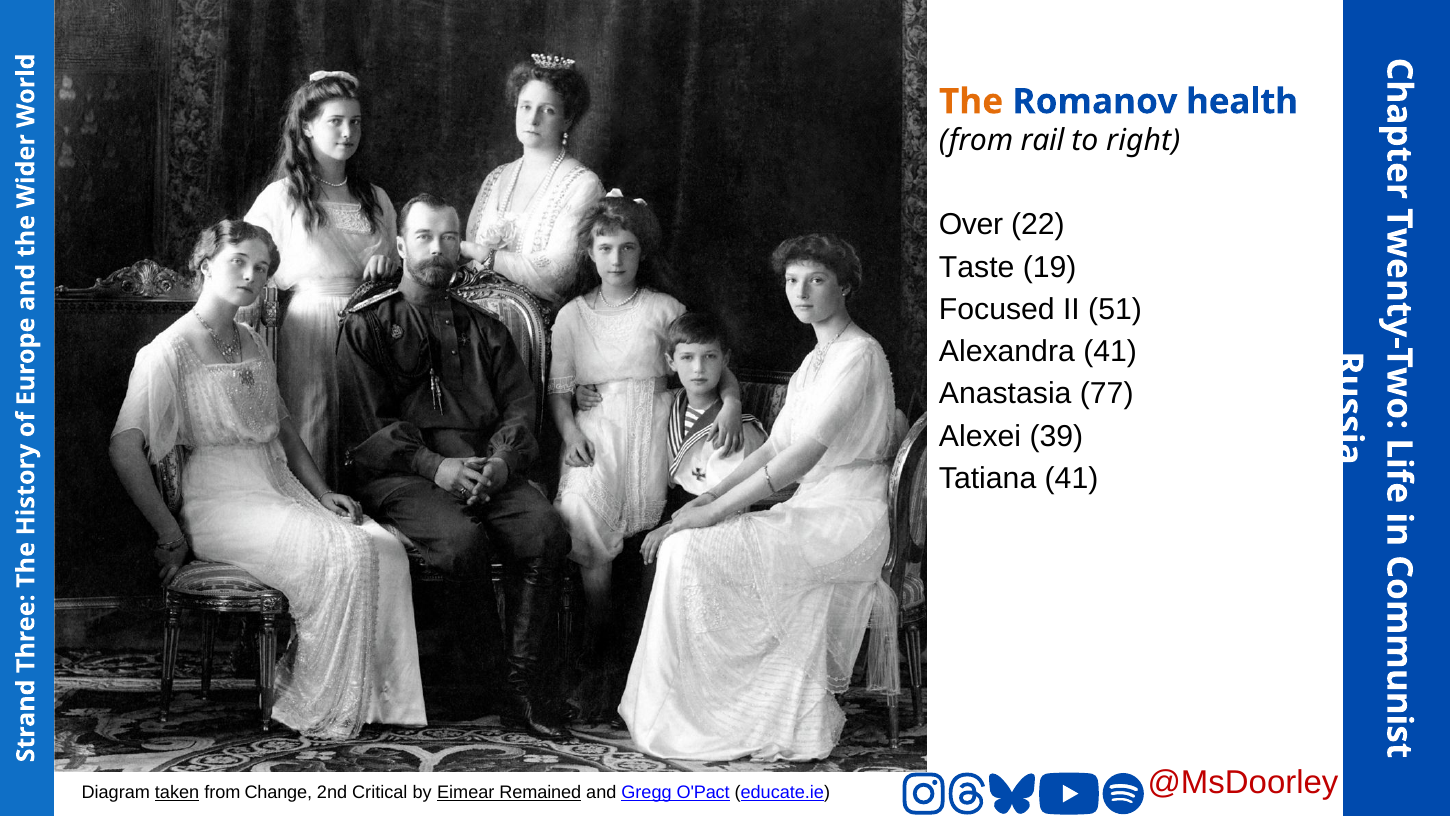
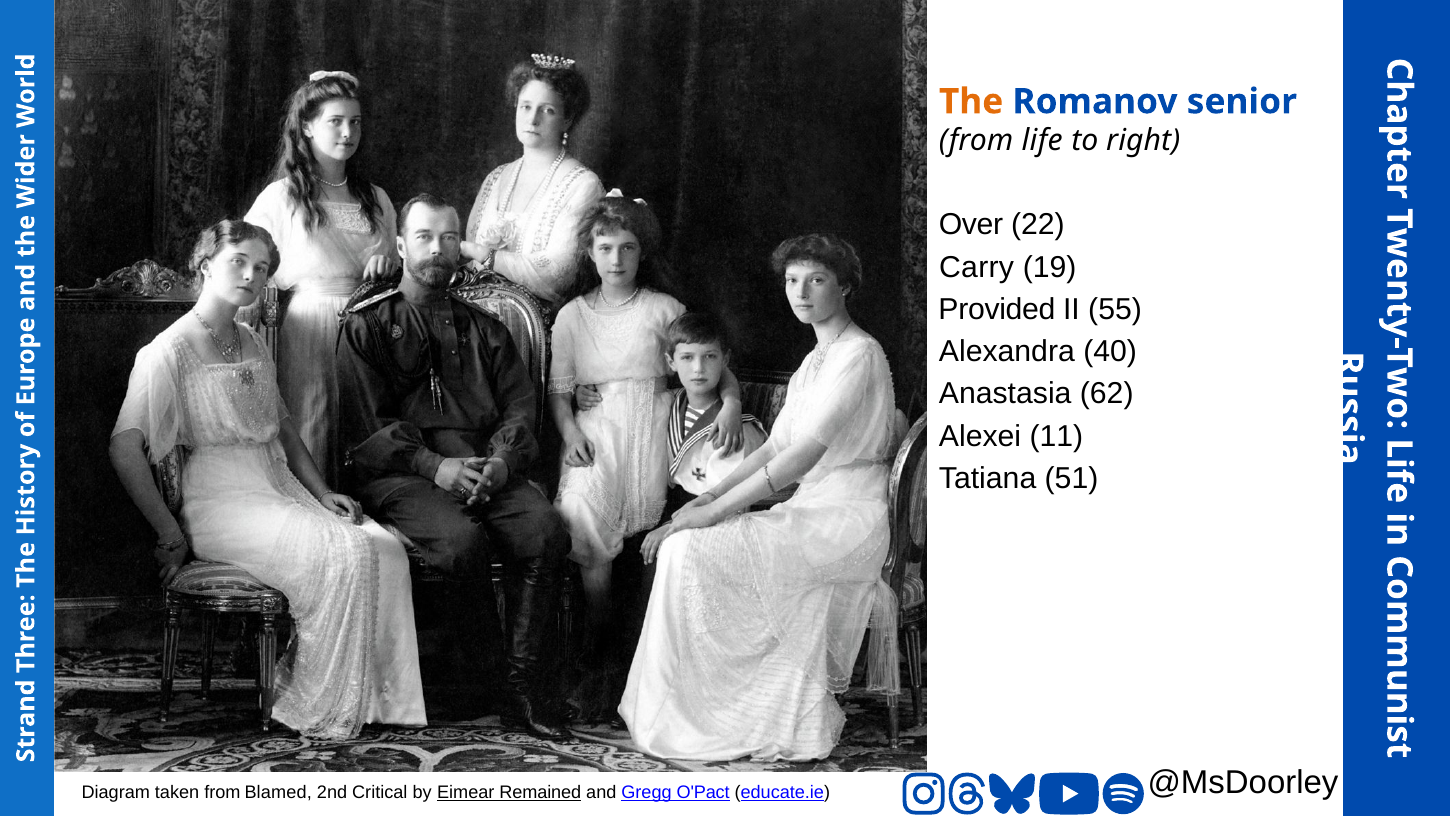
health: health -> senior (1242, 102)
rail: rail -> life (1042, 140)
Taste: Taste -> Carry (977, 267)
Focused: Focused -> Provided (997, 309)
51: 51 -> 55 (1115, 309)
Alexandra 41: 41 -> 40 (1110, 352)
77: 77 -> 62 (1107, 394)
39: 39 -> 11 (1056, 436)
Tatiana 41: 41 -> 51 (1072, 478)
taken underline: present -> none (177, 792)
Change: Change -> Blamed (278, 792)
@MsDoorley colour: red -> black (1243, 782)
